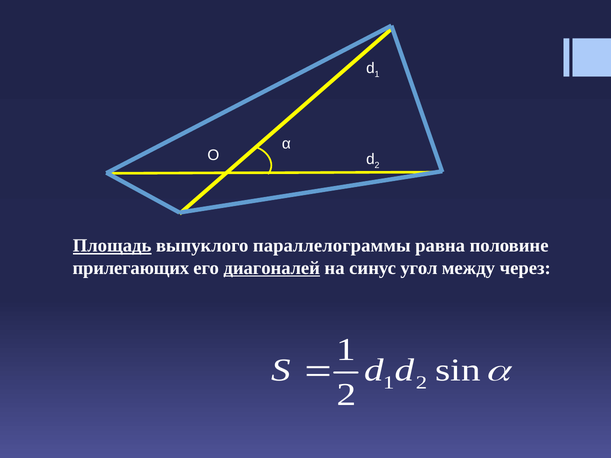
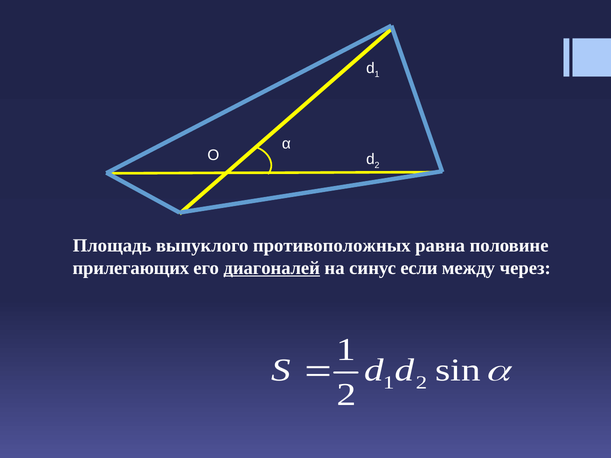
Площадь underline: present -> none (112, 246)
параллелограммы: параллелограммы -> противоположных (332, 246)
угол: угол -> если (419, 268)
